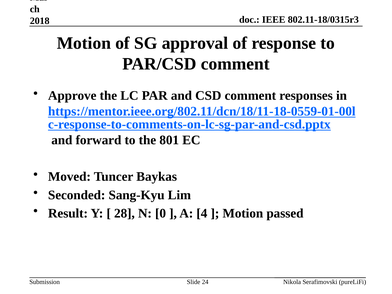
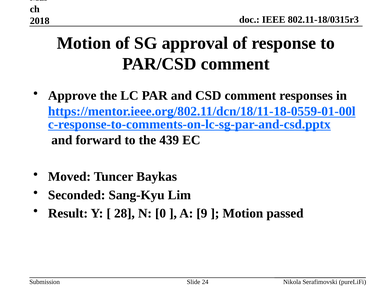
801: 801 -> 439 (169, 140)
4: 4 -> 9 (202, 213)
